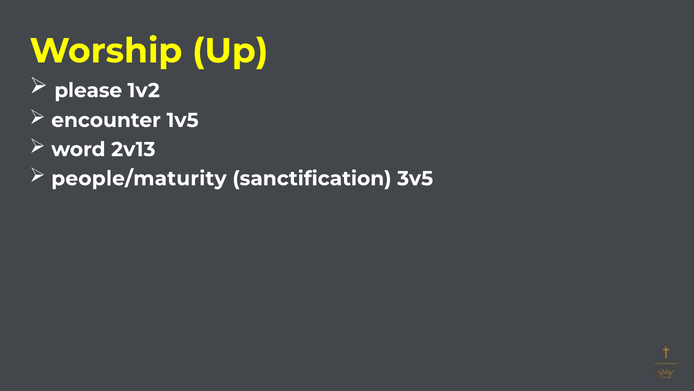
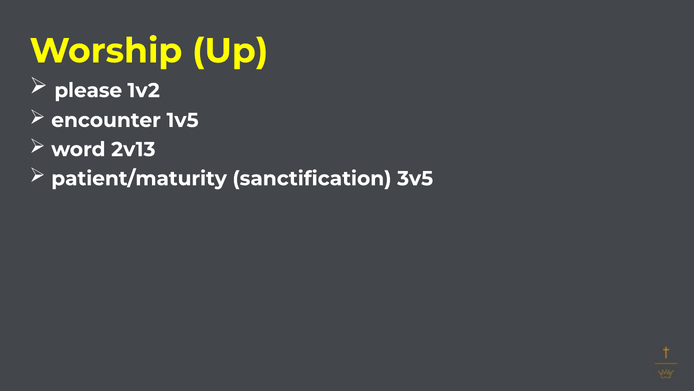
people/maturity: people/maturity -> patient/maturity (139, 178)
